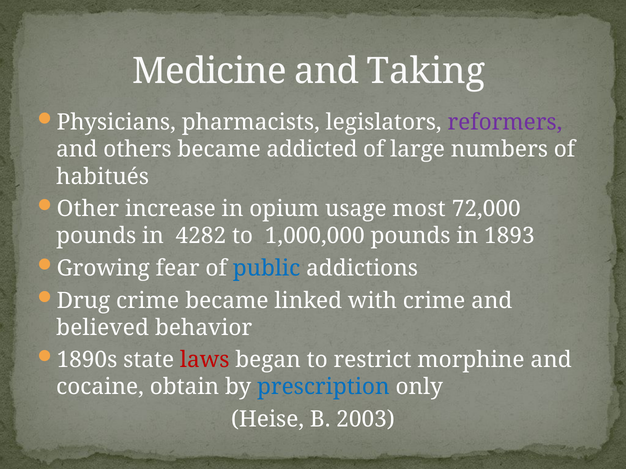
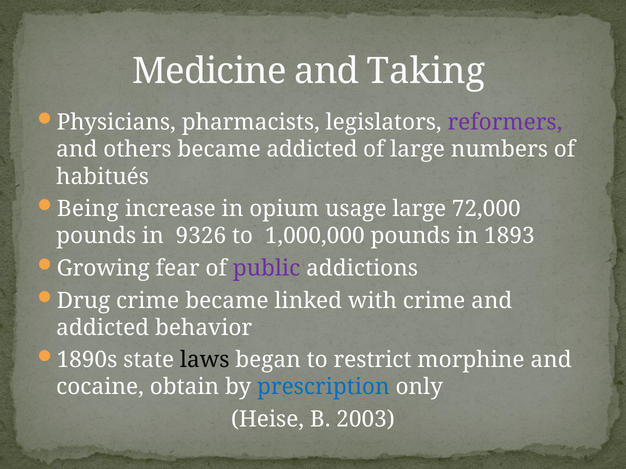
Other: Other -> Being (88, 209)
usage most: most -> large (419, 209)
4282: 4282 -> 9326 (201, 236)
public colour: blue -> purple (267, 269)
believed: believed -> addicted (103, 328)
laws colour: red -> black (205, 360)
